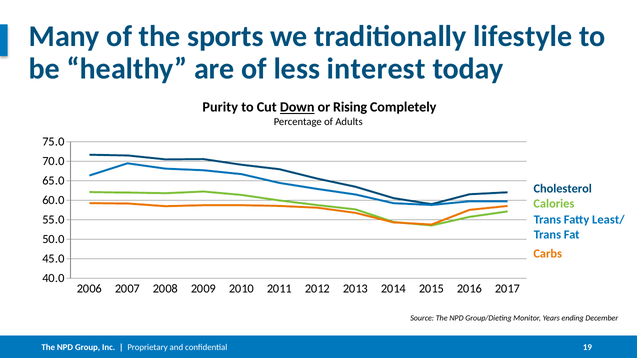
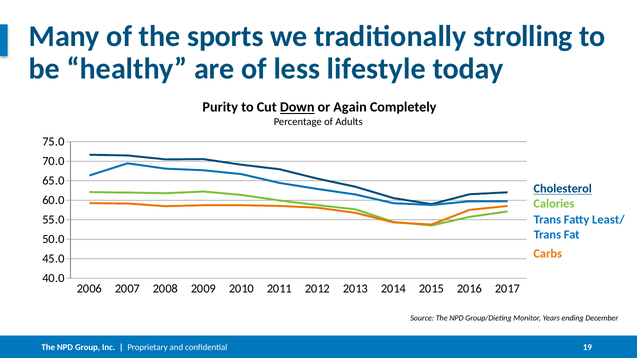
lifestyle: lifestyle -> strolling (523, 36)
interest: interest -> lifestyle (376, 69)
Rising: Rising -> Again (350, 107)
Cholesterol underline: none -> present (563, 189)
